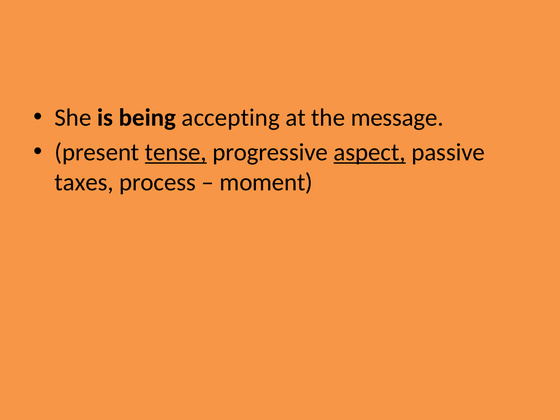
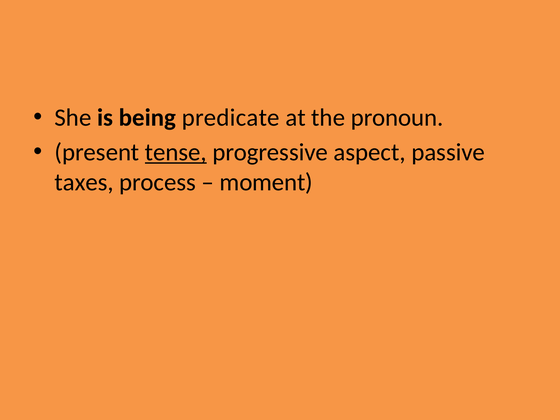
accepting: accepting -> predicate (231, 117)
message: message -> pronoun (397, 117)
aspect underline: present -> none (370, 152)
